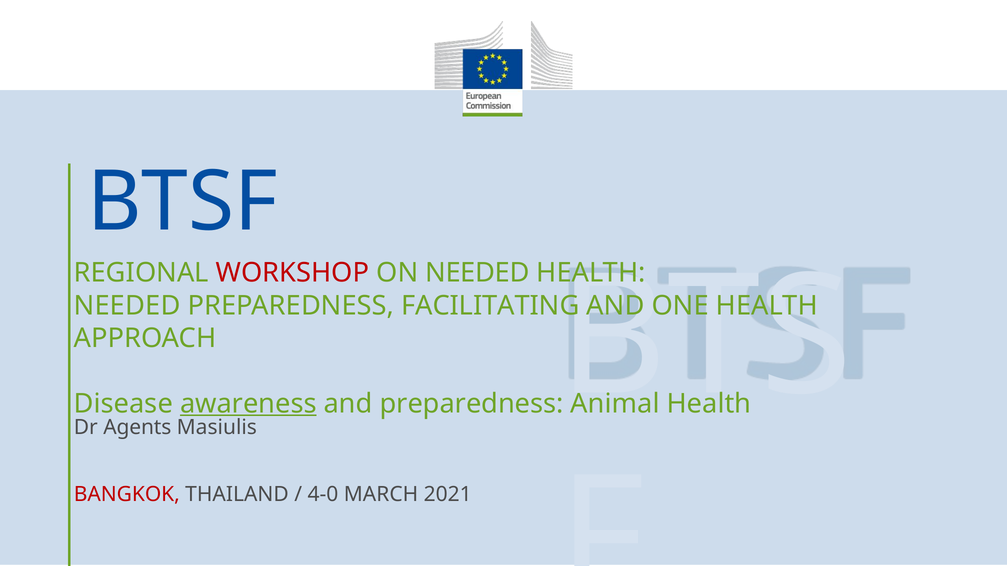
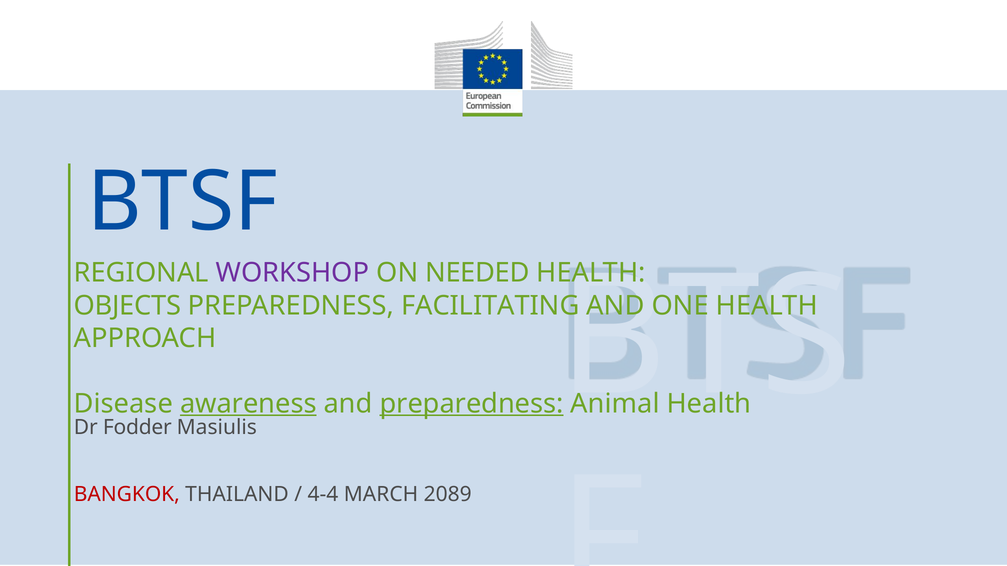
WORKSHOP colour: red -> purple (293, 273)
NEEDED: NEEDED -> OBJECTS (127, 306)
preparedness underline: none -> present (472, 404)
Agents: Agents -> Fodder (137, 428)
4-0: 4-0 -> 4-4 (323, 494)
2021: 2021 -> 2089 (448, 494)
